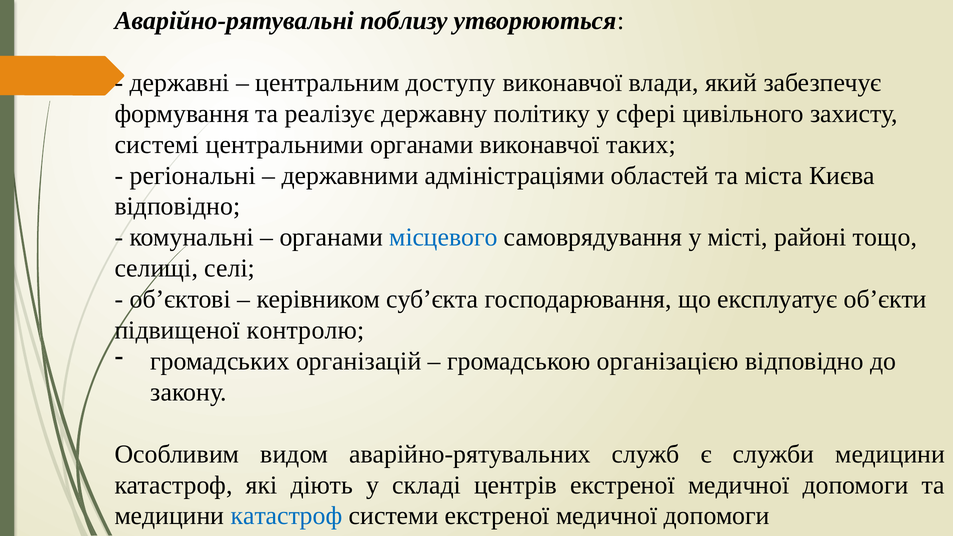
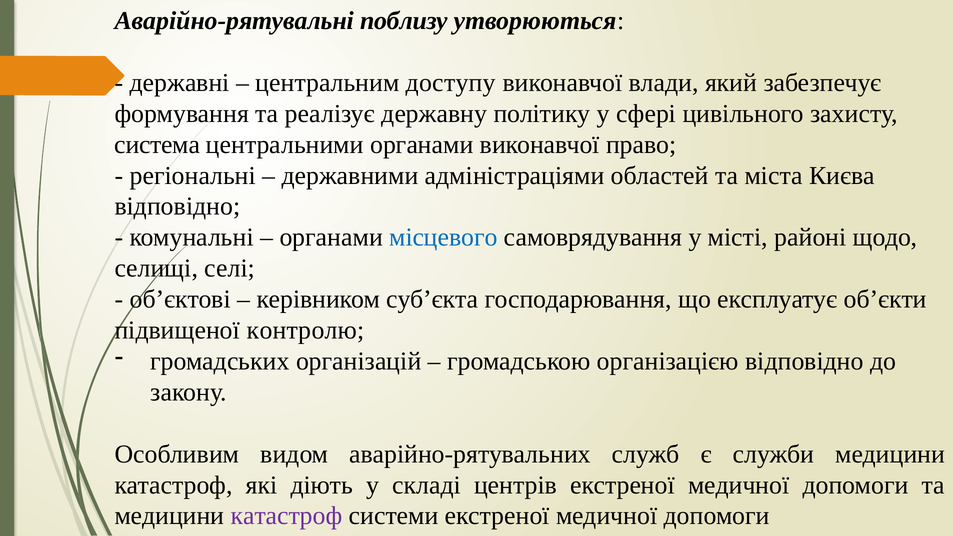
системі: системі -> система (157, 145)
таких: таких -> право (641, 145)
тощо: тощо -> щодо (885, 237)
катастроф colour: blue -> purple (287, 516)
